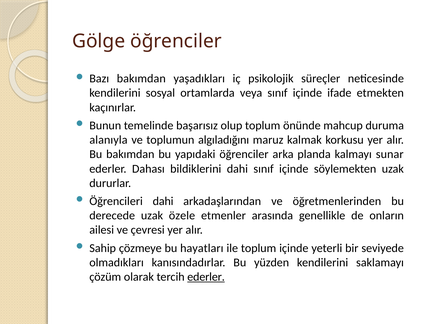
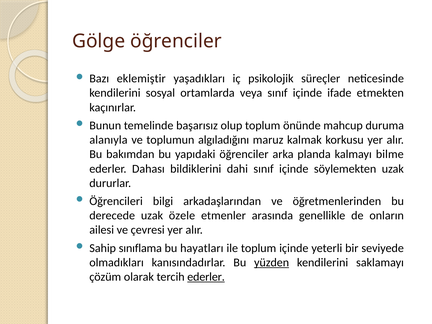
Bazı bakımdan: bakımdan -> eklemiştir (141, 79)
sunar: sunar -> bilme (390, 154)
Öğrencileri dahi: dahi -> bilgi (163, 201)
çözmeye: çözmeye -> sınıflama (140, 248)
yüzden underline: none -> present (272, 262)
